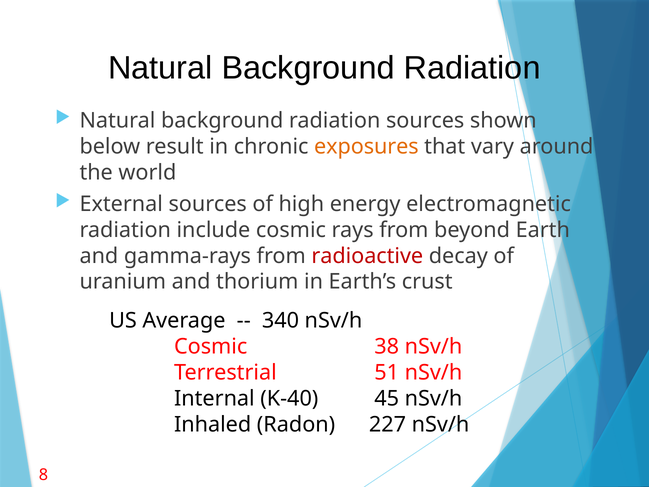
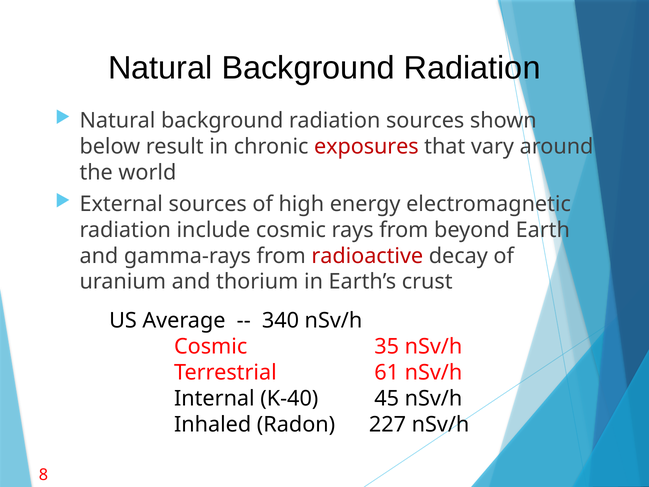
exposures colour: orange -> red (366, 146)
38: 38 -> 35 (387, 347)
51: 51 -> 61 (387, 372)
